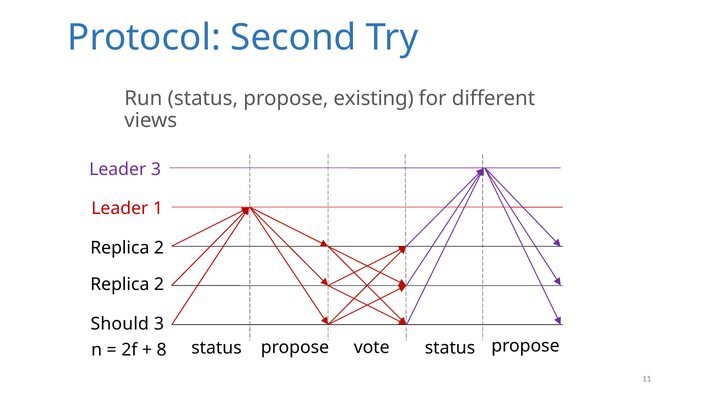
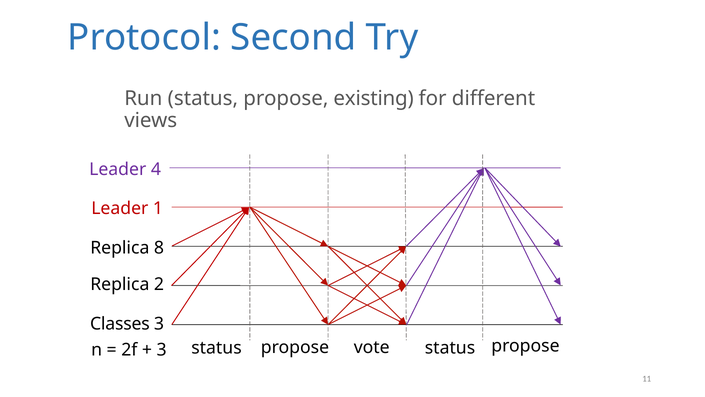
Leader 3: 3 -> 4 (156, 169)
2: 2 -> 8 (159, 248)
Should: Should -> Classes (120, 324)
8: 8 -> 3 (162, 350)
